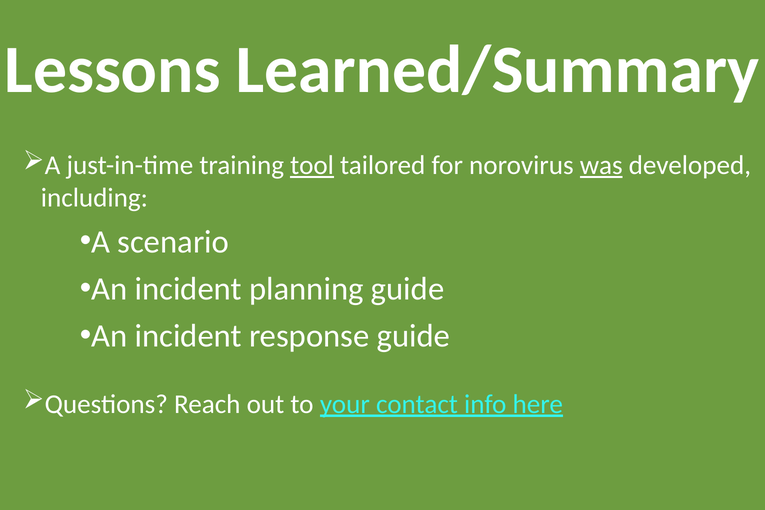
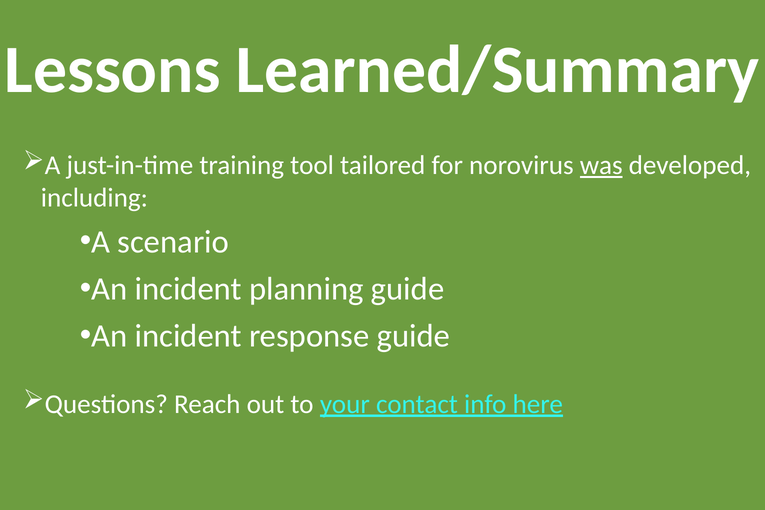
tool underline: present -> none (312, 165)
